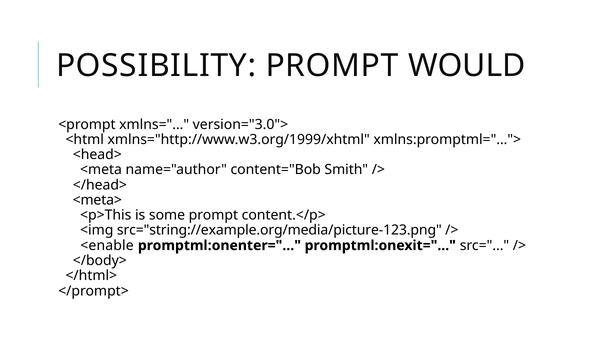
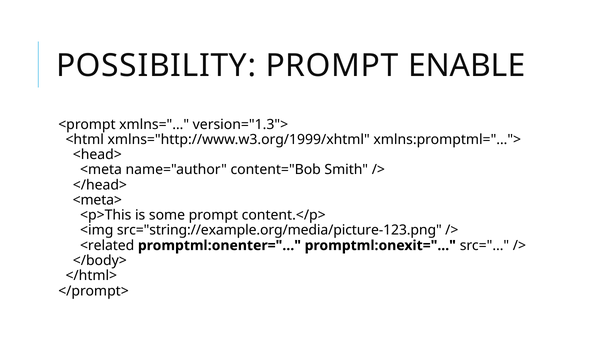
WOULD: WOULD -> ENABLE (467, 66)
version="3.0">: version="3.0"> -> version="1.3"> (240, 125)
<enable: <enable -> <related (107, 246)
